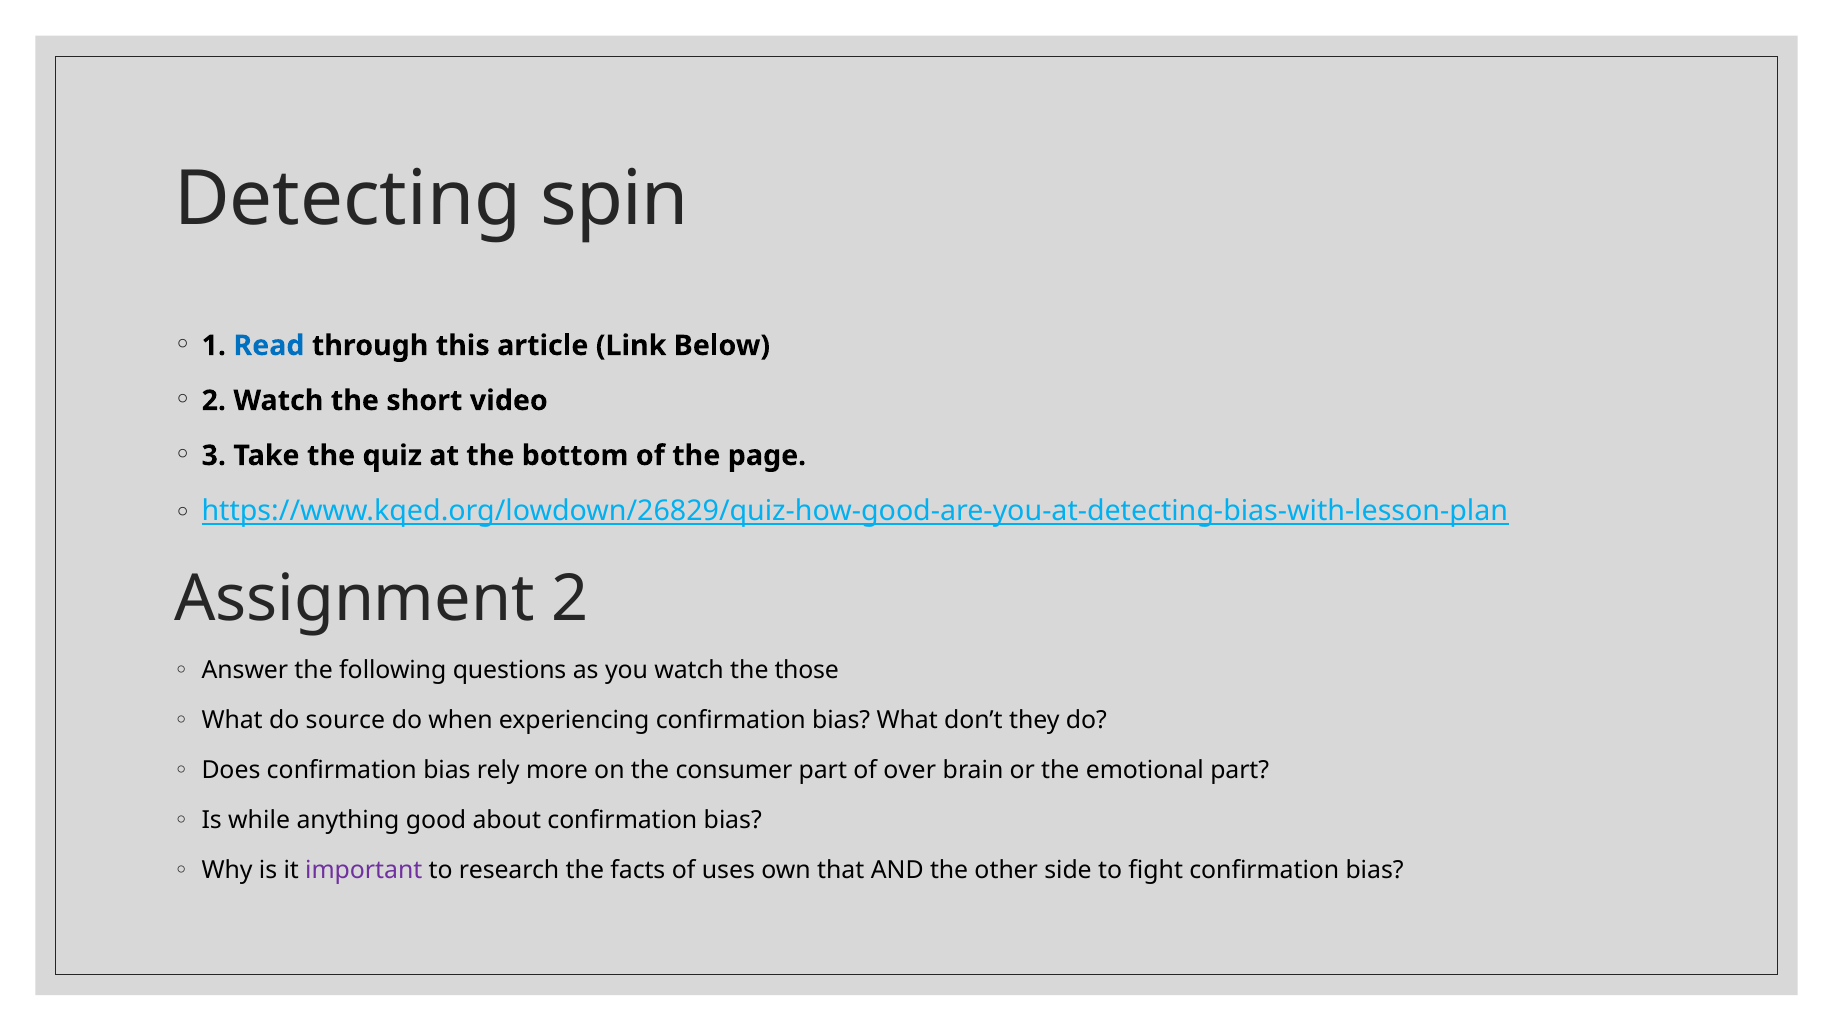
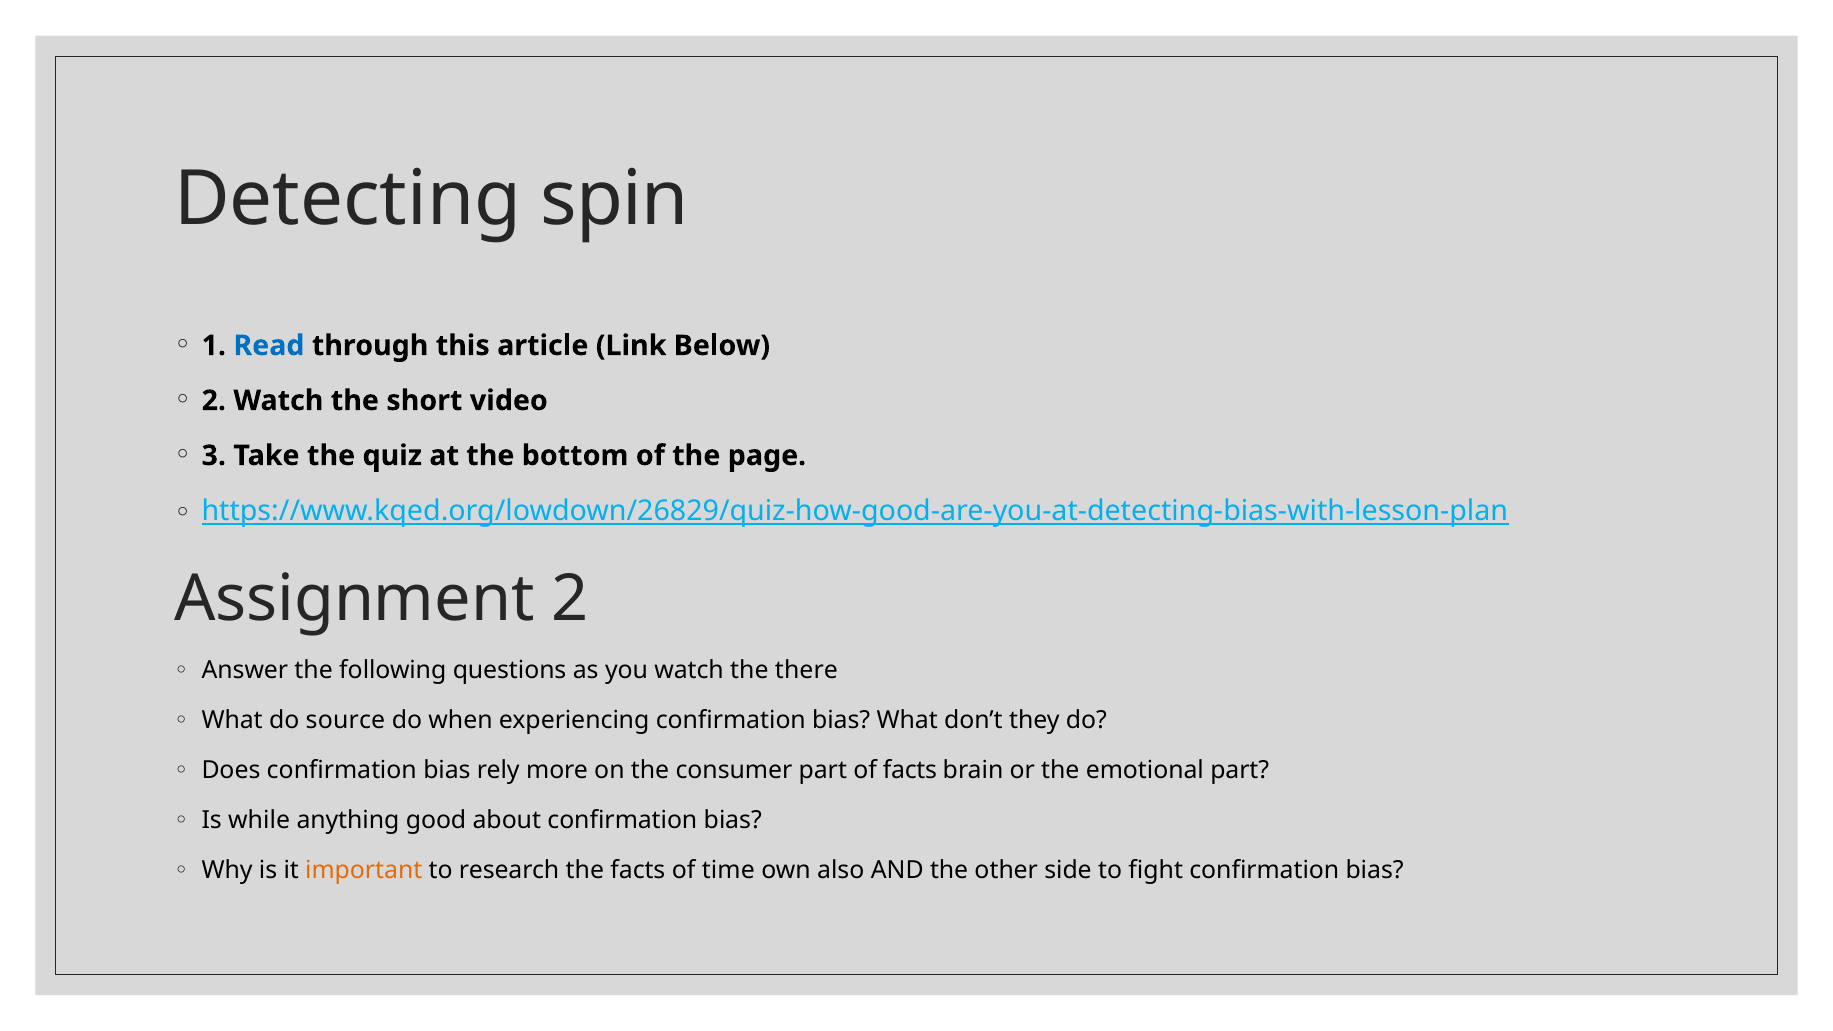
those: those -> there (806, 671)
of over: over -> facts (910, 771)
important colour: purple -> orange (364, 871)
uses: uses -> time (728, 871)
that: that -> also (841, 871)
